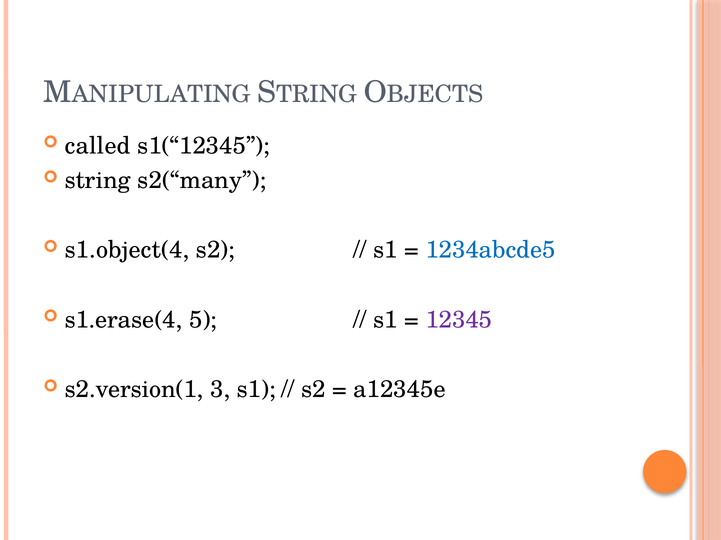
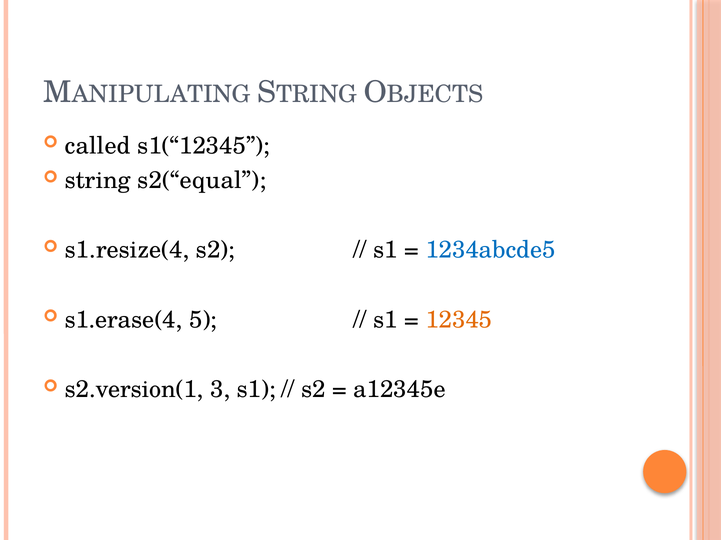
s2(“many: s2(“many -> s2(“equal (202, 181)
s1.object(4: s1.object(4 -> s1.resize(4 (127, 250)
12345 colour: purple -> orange (459, 320)
